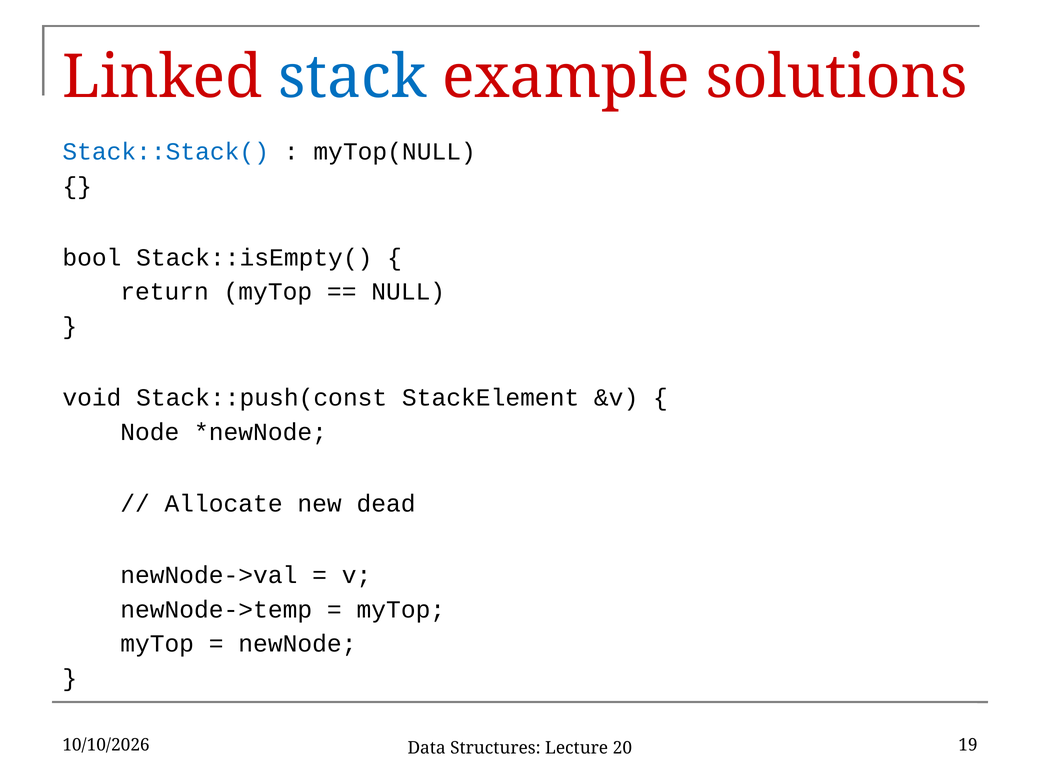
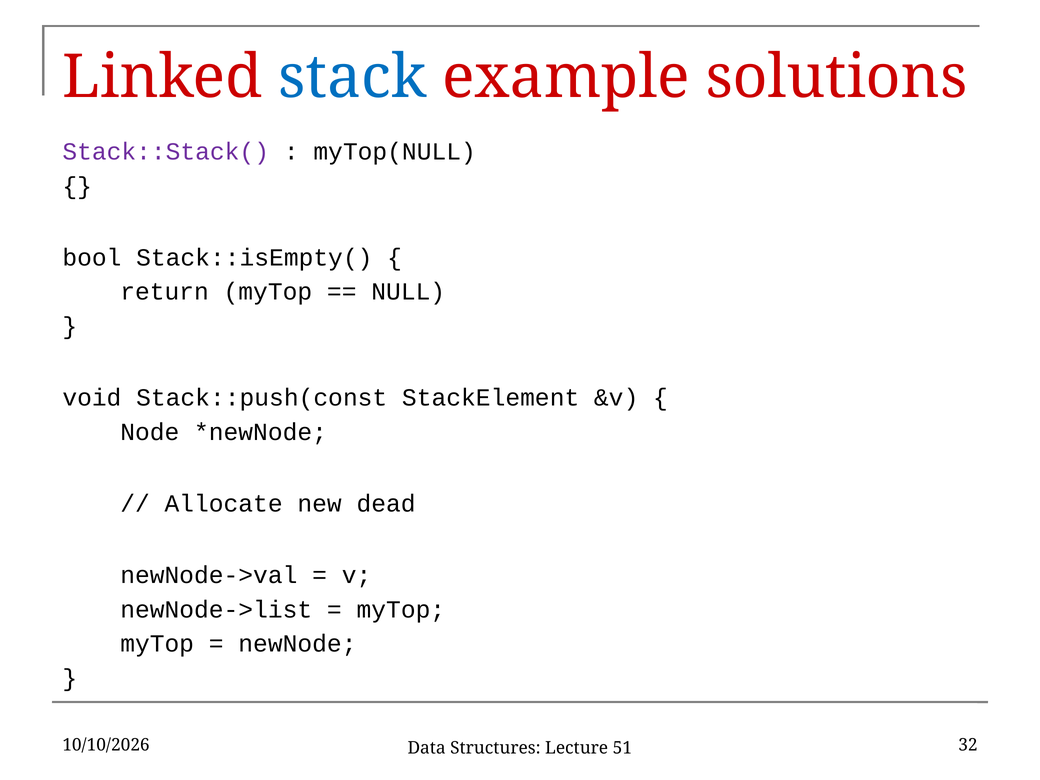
Stack::Stack( colour: blue -> purple (166, 152)
newNode->temp: newNode->temp -> newNode->list (216, 610)
19: 19 -> 32 (968, 745)
20: 20 -> 51 (622, 748)
